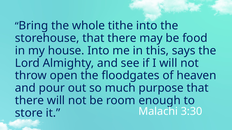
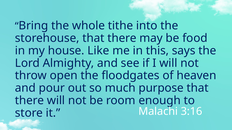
house Into: Into -> Like (98, 51)
3:30: 3:30 -> 3:16 (192, 112)
